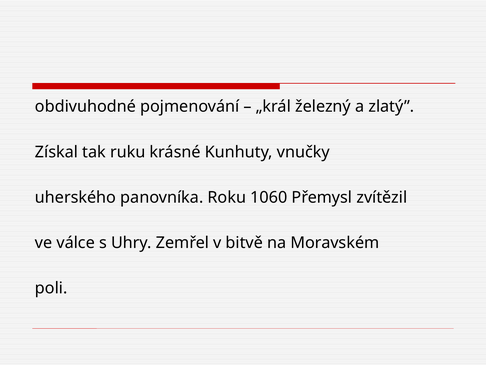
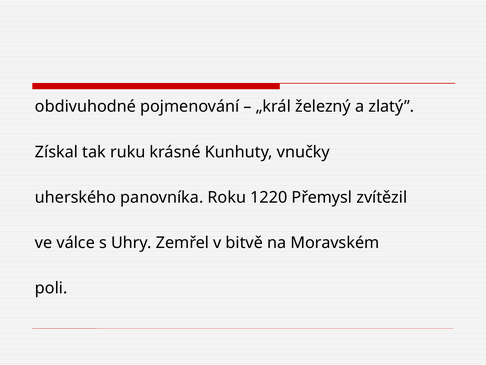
1060: 1060 -> 1220 (269, 197)
